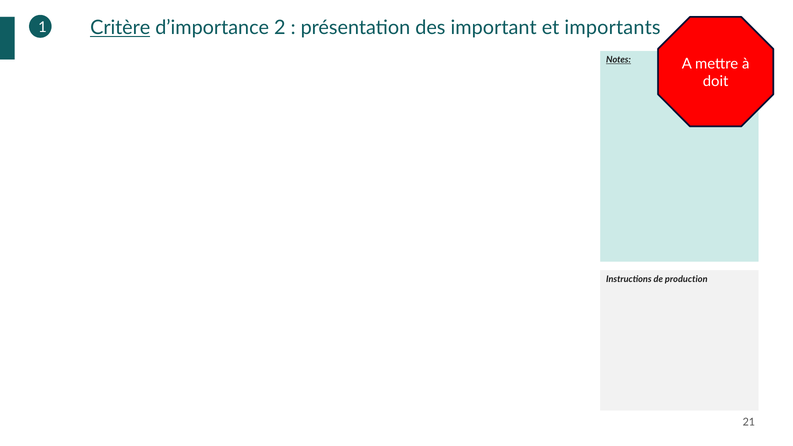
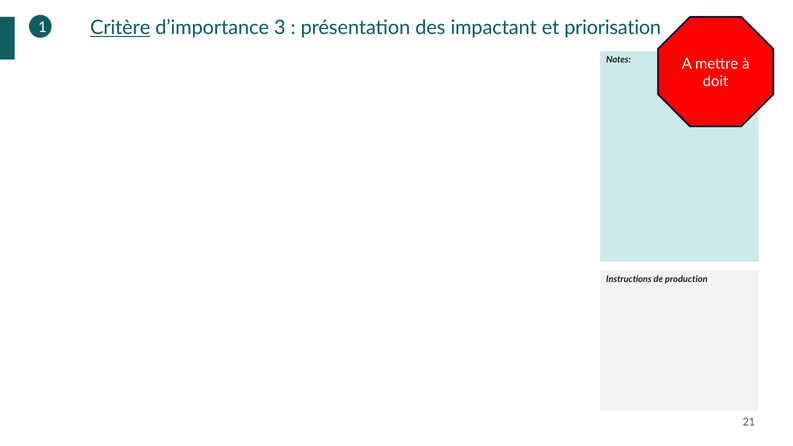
2: 2 -> 3 (280, 28)
important: important -> impactant (494, 28)
importants: importants -> priorisation (613, 28)
Notes underline: present -> none (618, 60)
